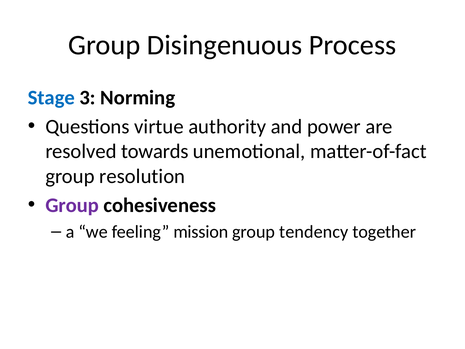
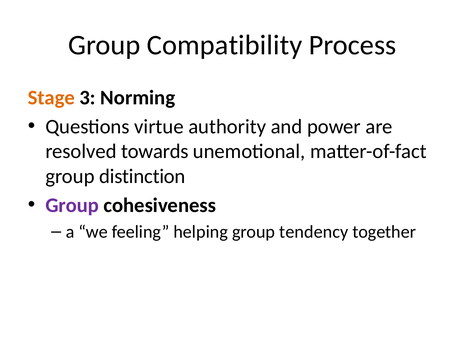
Disingenuous: Disingenuous -> Compatibility (225, 45)
Stage colour: blue -> orange (51, 98)
resolution: resolution -> distinction (142, 176)
mission: mission -> helping (201, 232)
